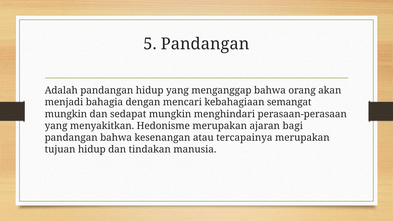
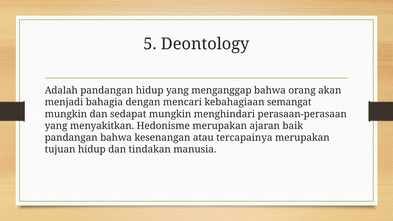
5 Pandangan: Pandangan -> Deontology (205, 44)
bagi: bagi -> baik (293, 126)
